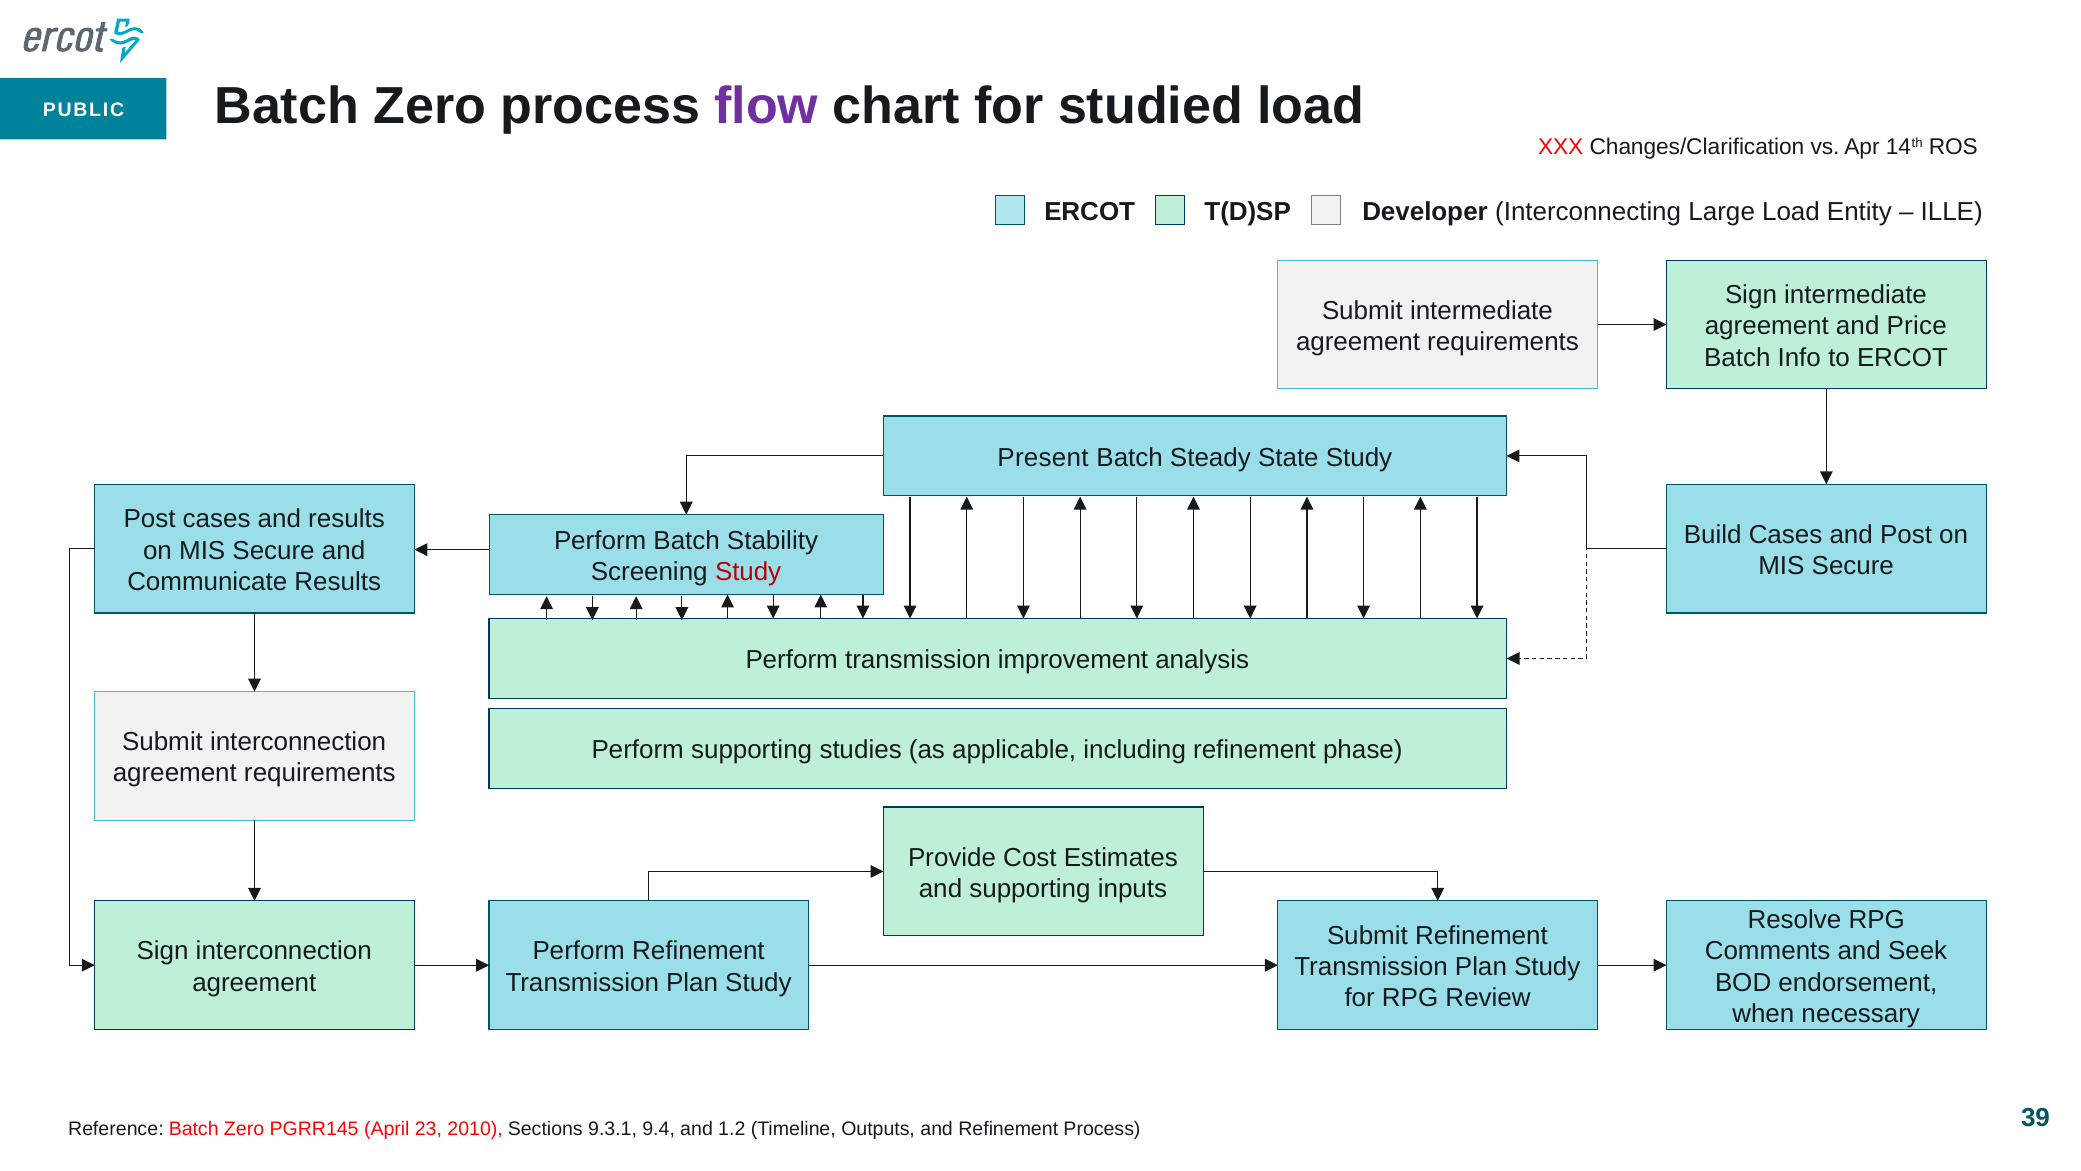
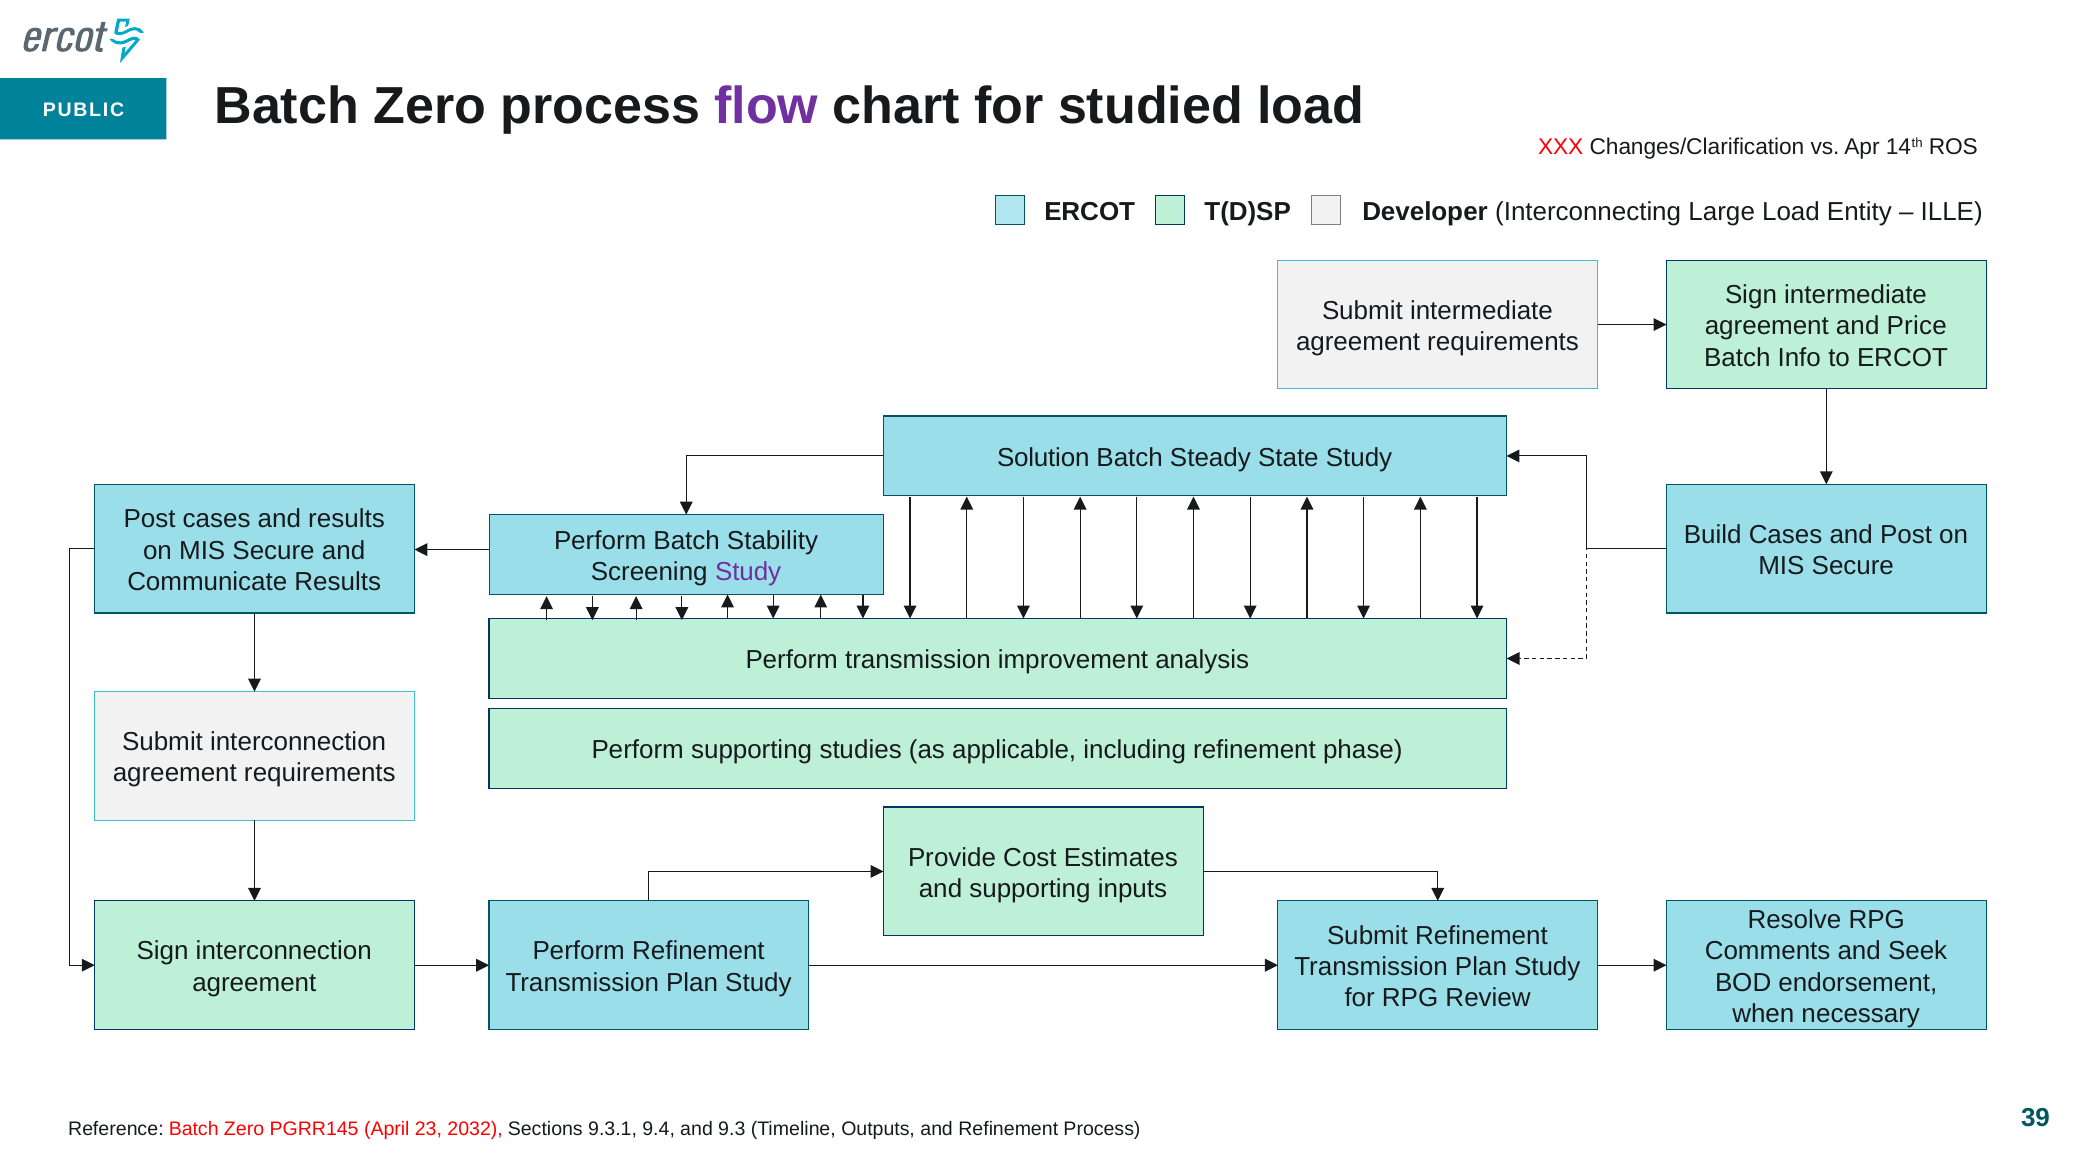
Present: Present -> Solution (1043, 458)
Study colour: red -> purple (748, 572)
2010: 2010 -> 2032 (475, 1129)
1.2: 1.2 -> 9.3 (732, 1129)
